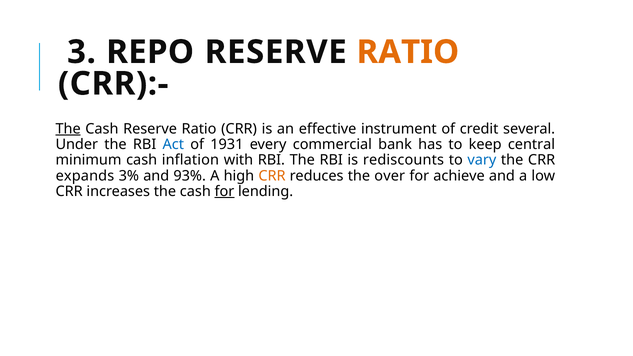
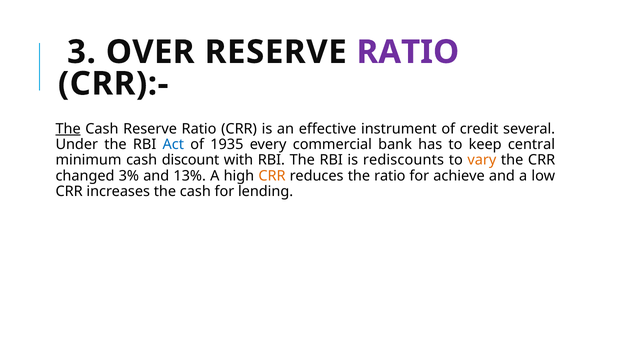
REPO: REPO -> OVER (150, 52)
RATIO colour: orange -> purple (408, 52)
1931: 1931 -> 1935 (227, 144)
inflation: inflation -> discount (191, 160)
vary colour: blue -> orange (482, 160)
expands: expands -> changed (85, 176)
93%: 93% -> 13% (190, 176)
the over: over -> ratio (390, 176)
for underline: present -> none (224, 191)
